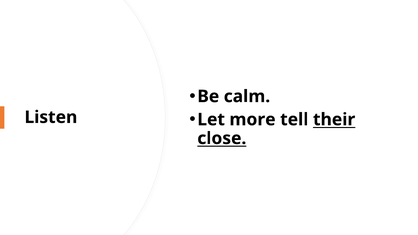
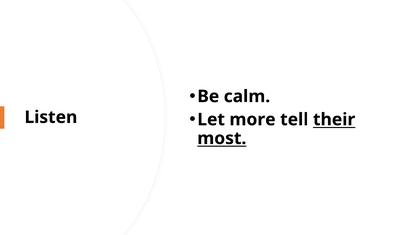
close: close -> most (222, 138)
